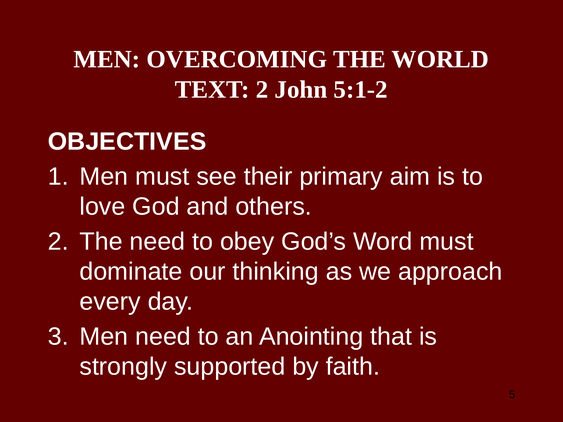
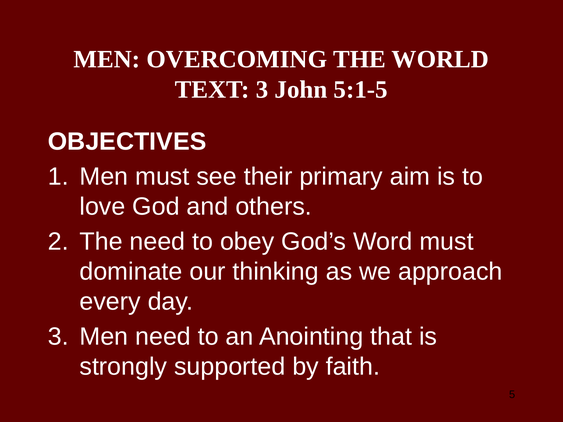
TEXT 2: 2 -> 3 (262, 89)
5:1-2: 5:1-2 -> 5:1-5 (361, 89)
